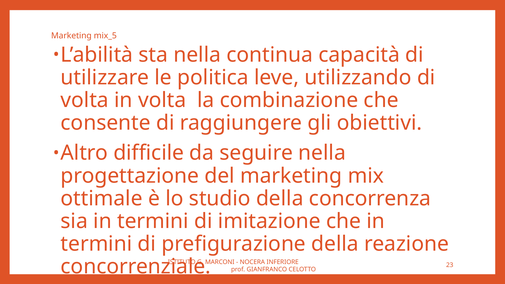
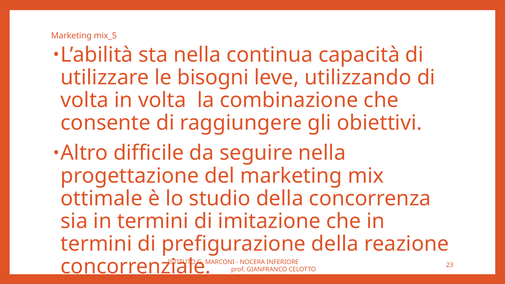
politica: politica -> bisogni (213, 78)
